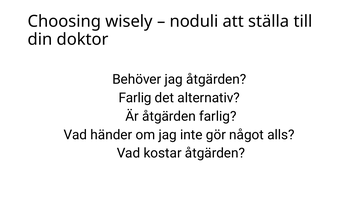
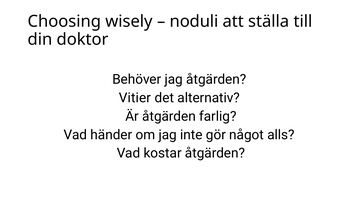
Farlig: Farlig -> Vitier (135, 98)
